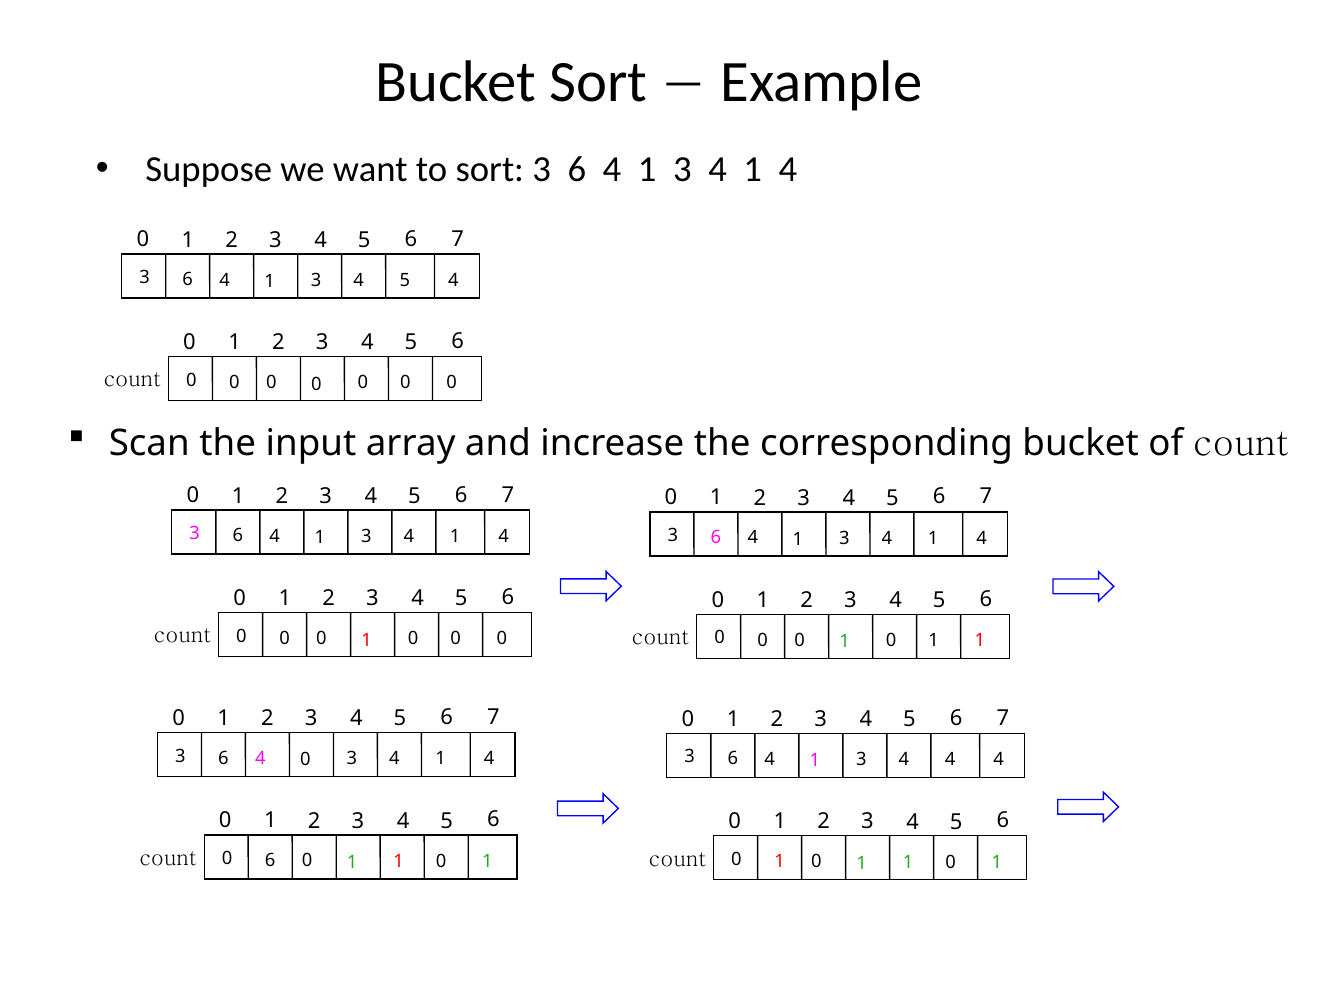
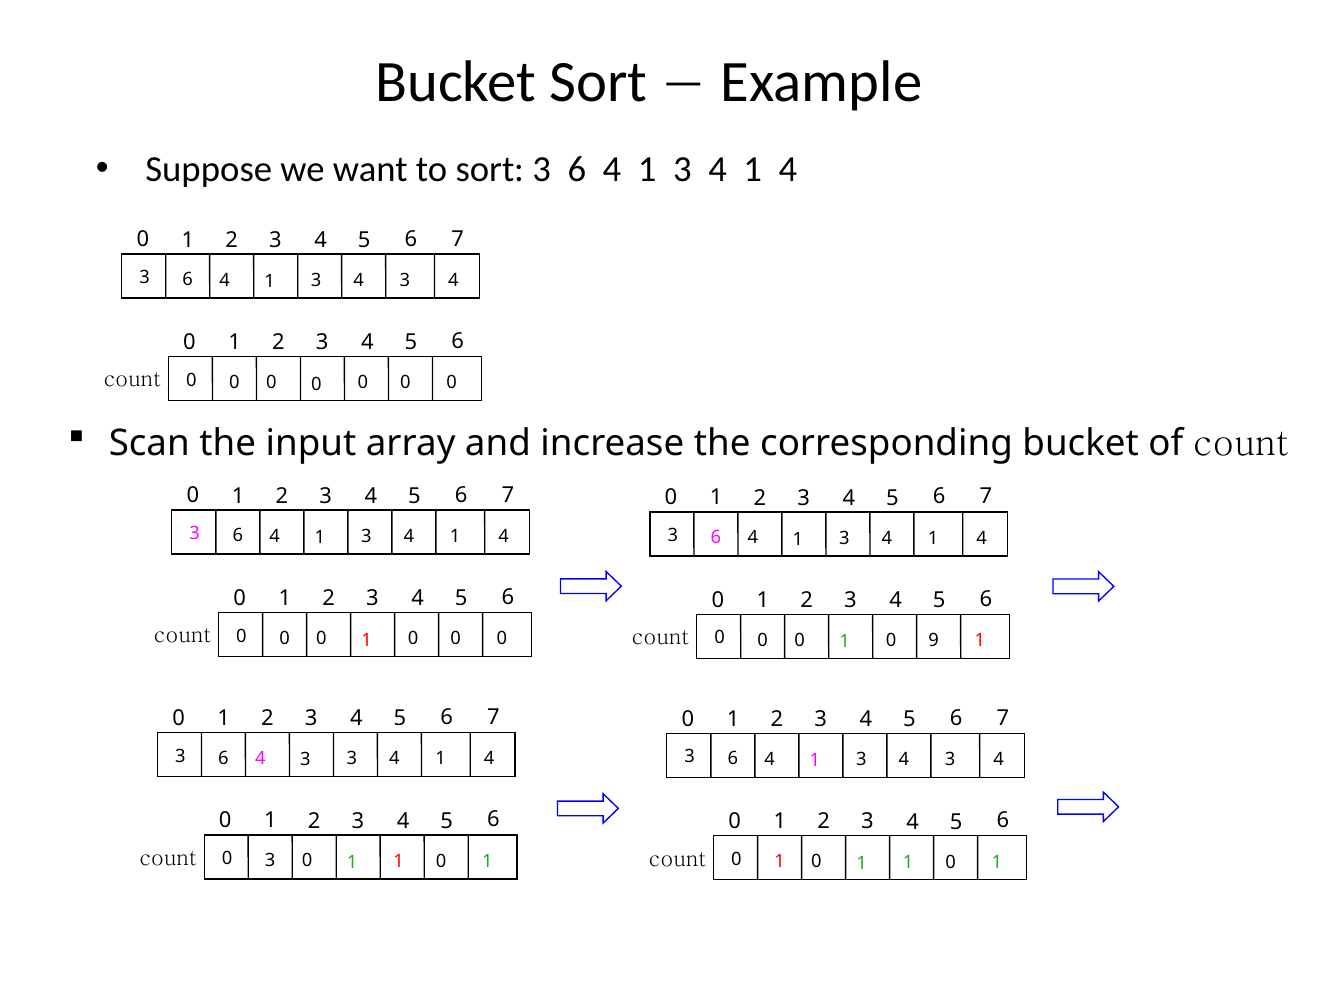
5: 5 -> 3 (405, 280)
1: 1 -> 9 (934, 641)
6 4 0: 0 -> 3 (305, 760)
4: 4 -> 3 (950, 760)
0 6: 6 -> 3 (270, 860)
